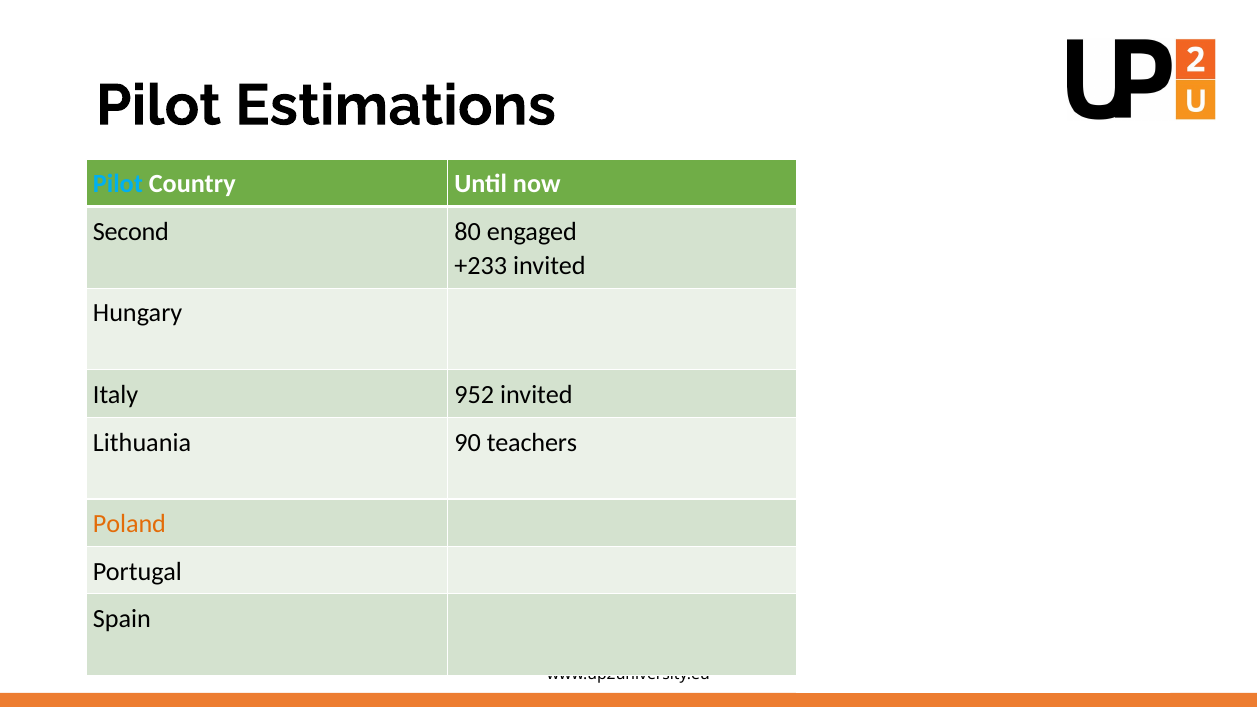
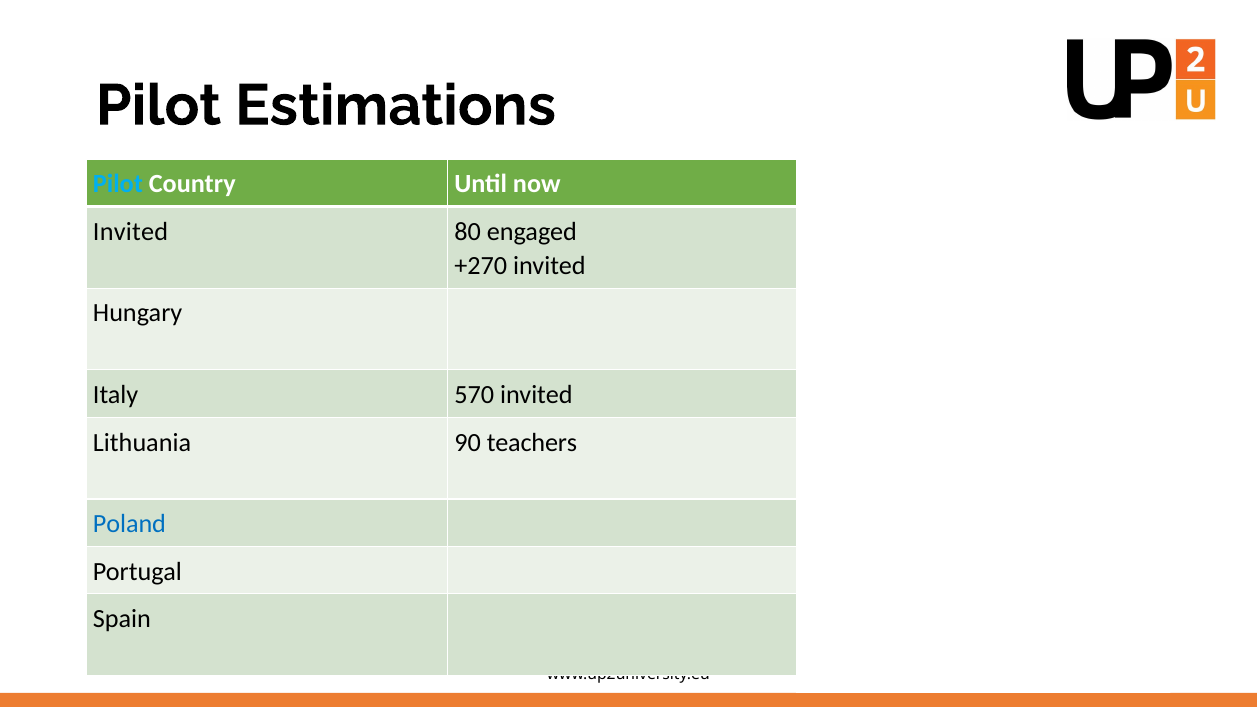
Second: Second -> Invited (131, 232)
+233: +233 -> +270 (481, 266)
952: 952 -> 570 (474, 395)
Poland colour: orange -> blue (129, 524)
